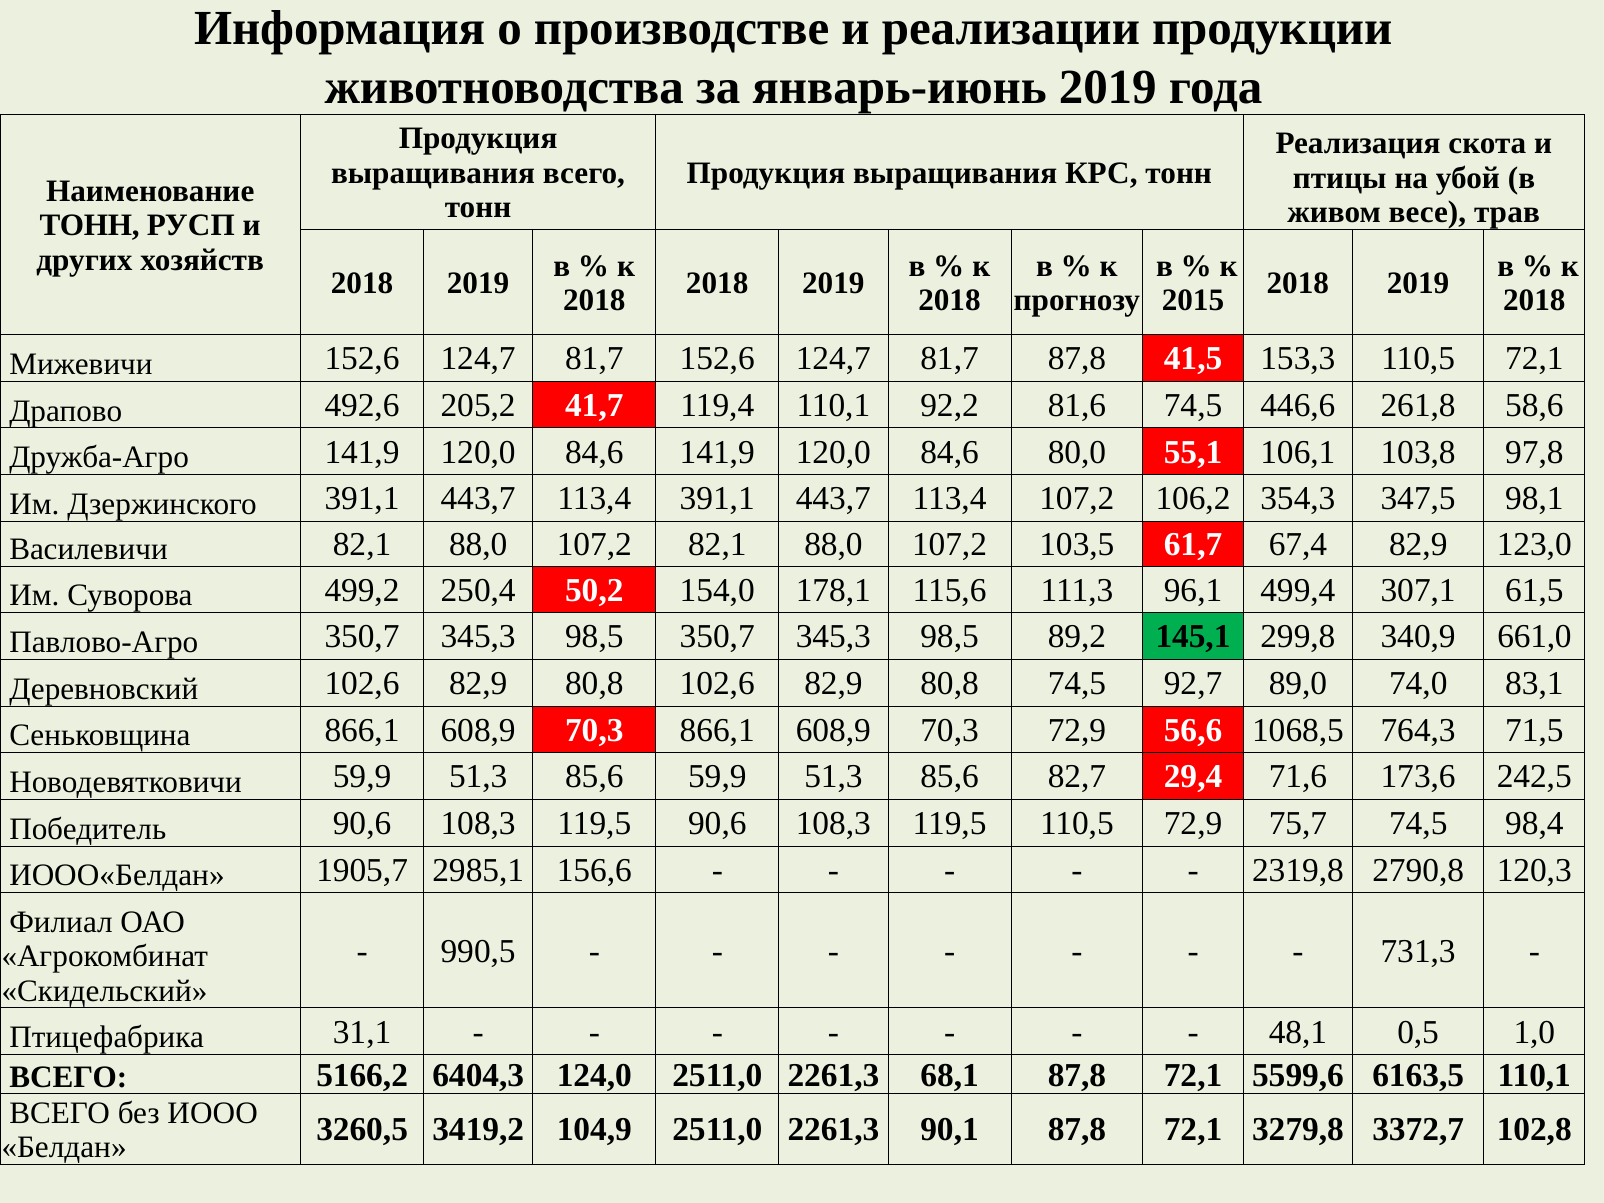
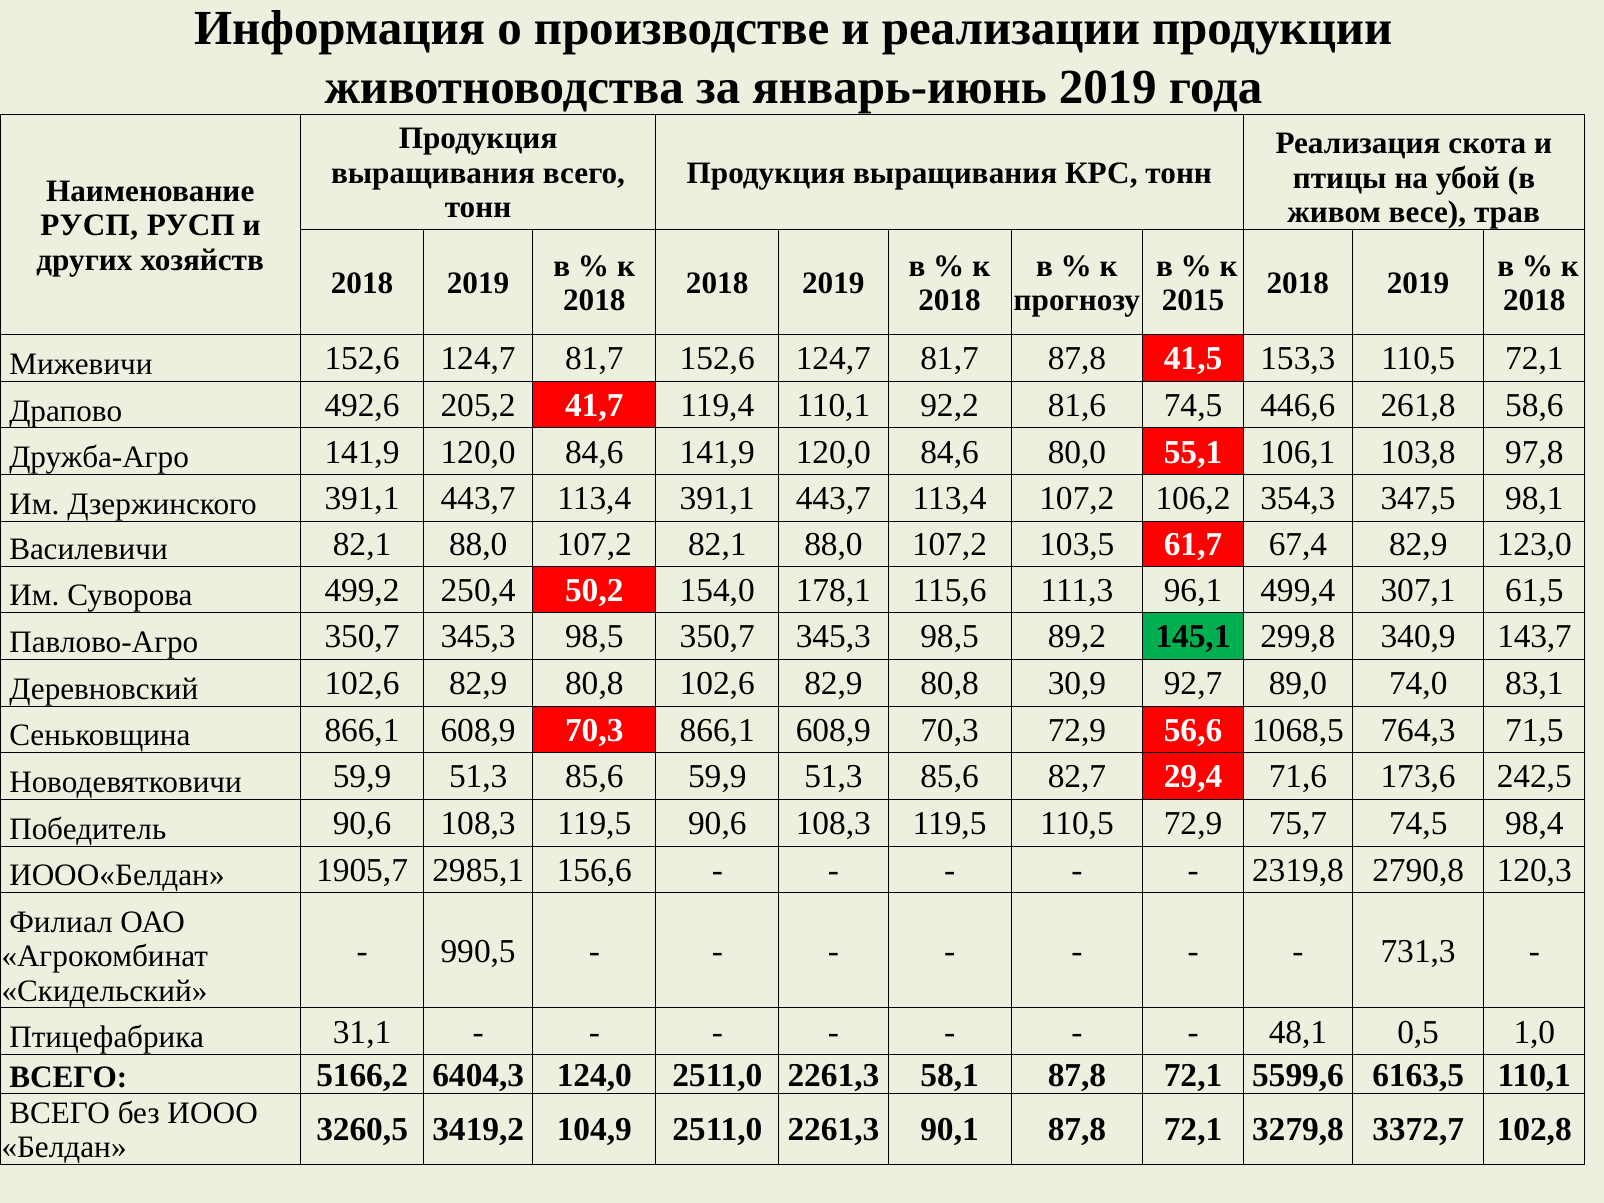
ТОНН: ТОНН -> РУСП (89, 226)
661,0: 661,0 -> 143,7 (1535, 637)
80,8 74,5: 74,5 -> 30,9 (1077, 684)
68,1: 68,1 -> 58,1 (950, 1075)
